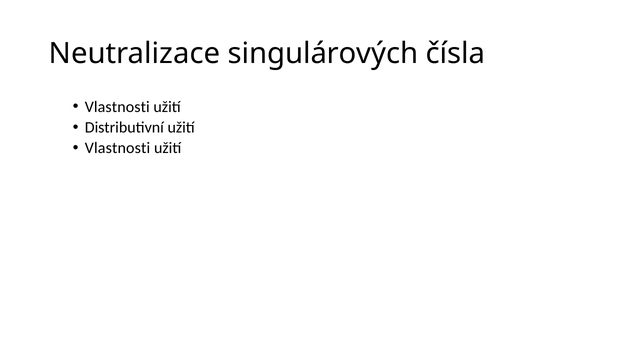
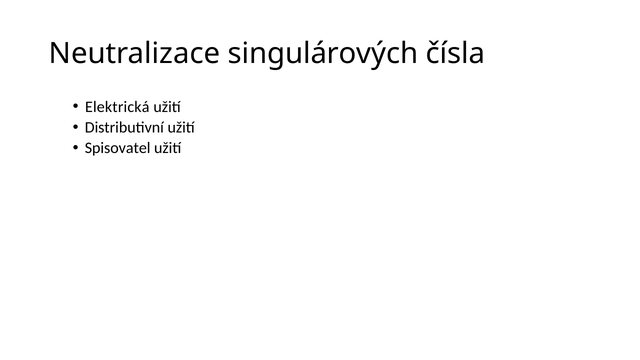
Vlastnosti: Vlastnosti -> Elektrická (117, 107)
Vlastnosti: Vlastnosti -> Spisovatel (118, 148)
